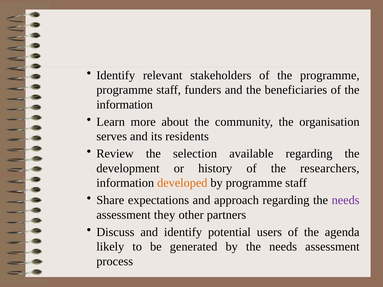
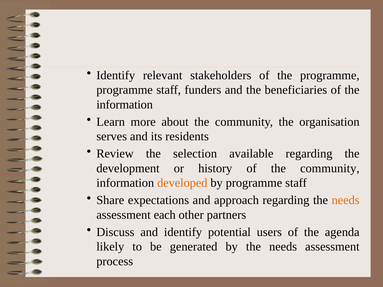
of the researchers: researchers -> community (330, 168)
needs colour: purple -> orange (346, 200)
they: they -> each (165, 215)
